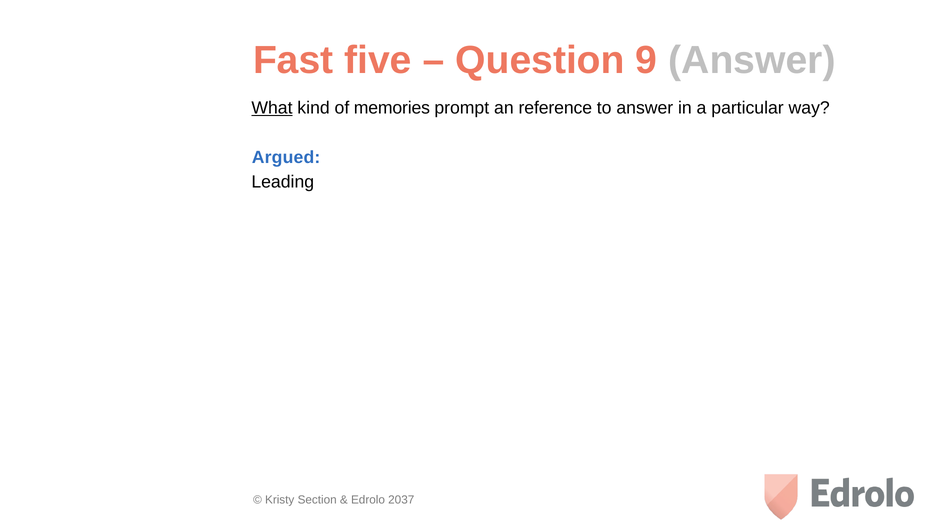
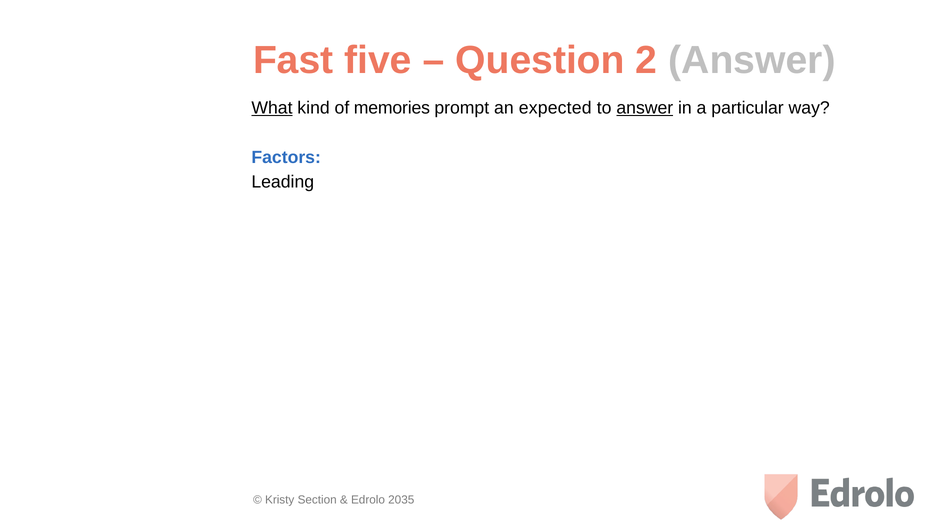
9: 9 -> 2 (646, 60)
reference: reference -> expected (555, 108)
answer underline: none -> present (645, 108)
Argued: Argued -> Factors (286, 157)
2037: 2037 -> 2035 (401, 500)
